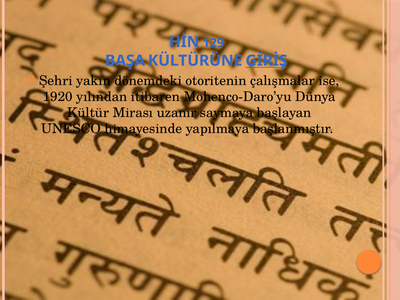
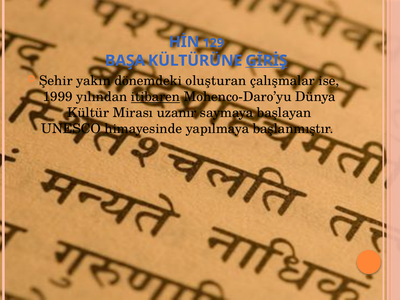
Şehri: Şehri -> Şehir (56, 81)
otoritenin: otoritenin -> oluşturan (216, 81)
1920: 1920 -> 1999 (58, 97)
itibaren underline: none -> present (156, 97)
